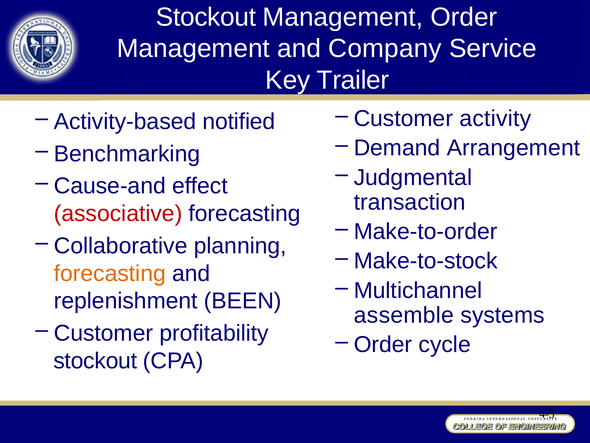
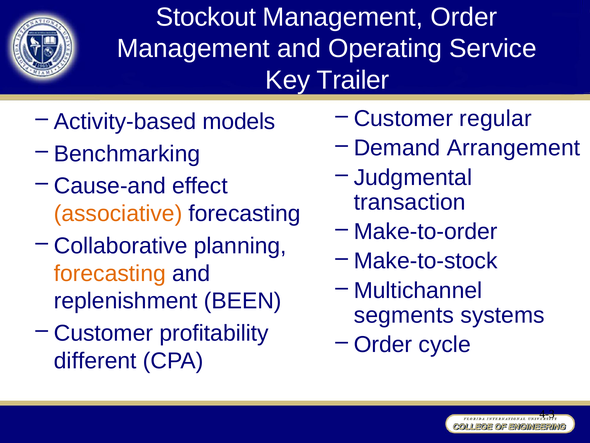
Company: Company -> Operating (385, 49)
activity: activity -> regular (496, 118)
notified: notified -> models (239, 122)
associative colour: red -> orange (118, 213)
assemble: assemble -> segments (404, 315)
stockout: stockout -> different (95, 360)
